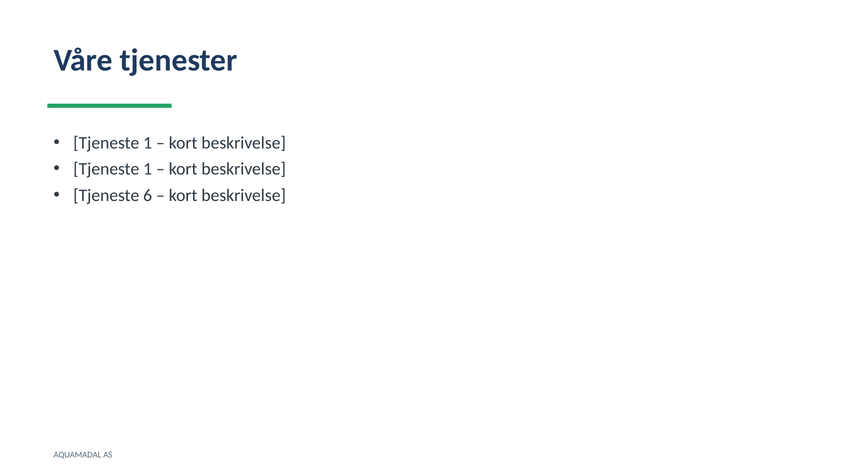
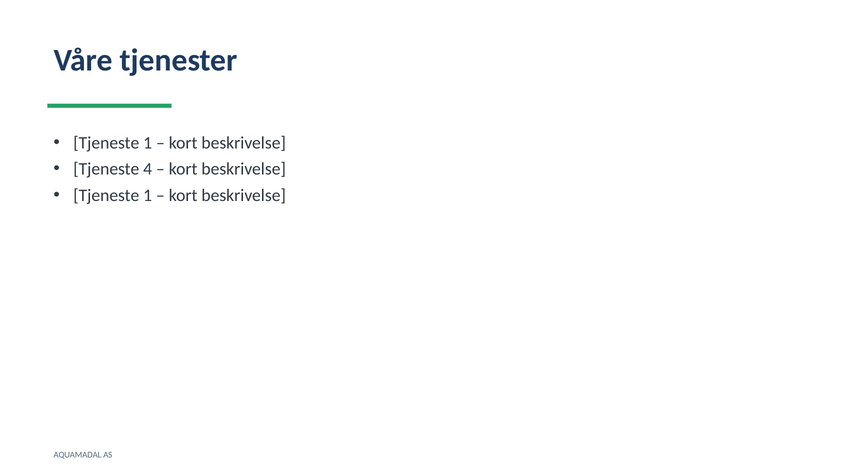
1: 1 -> 4 (148, 169)
6: 6 -> 1 (148, 195)
